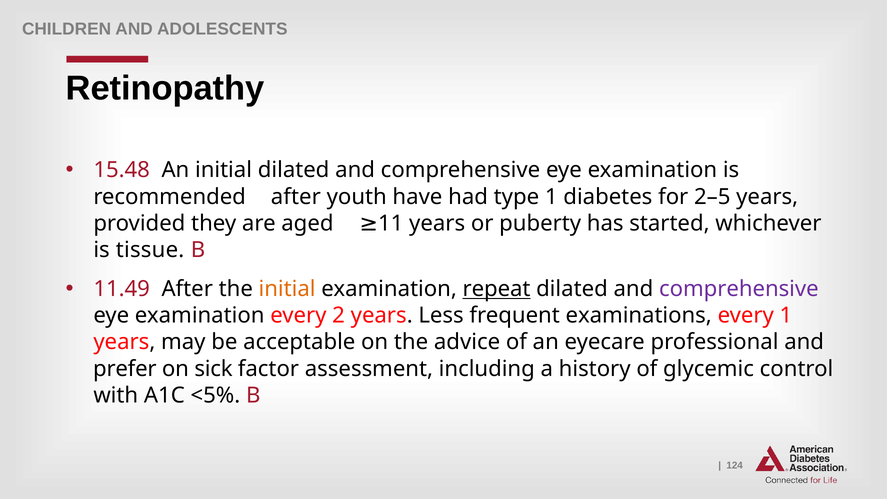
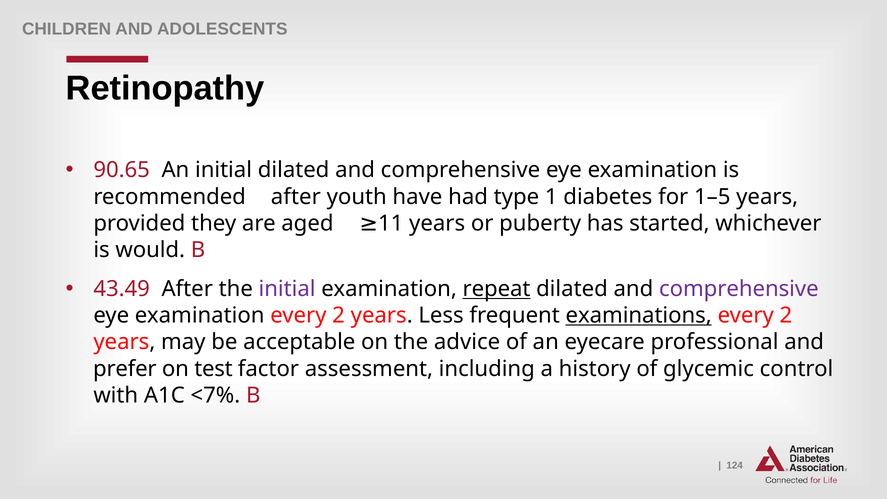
15.48: 15.48 -> 90.65 (122, 170)
2–5: 2–5 -> 1–5 (712, 197)
tissue: tissue -> would (150, 250)
11.49: 11.49 -> 43.49 (122, 289)
initial colour: orange -> purple (287, 289)
examinations underline: none -> present (639, 315)
1: 1 -> 2 (786, 315)
sick: sick -> test (214, 369)
<5%: <5% -> <7% (215, 395)
